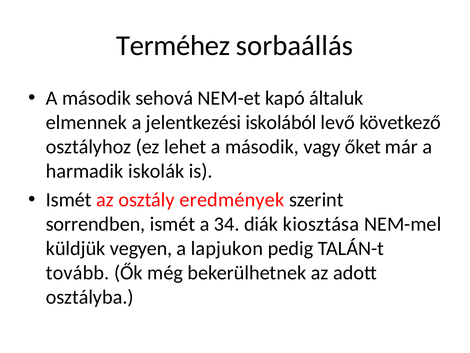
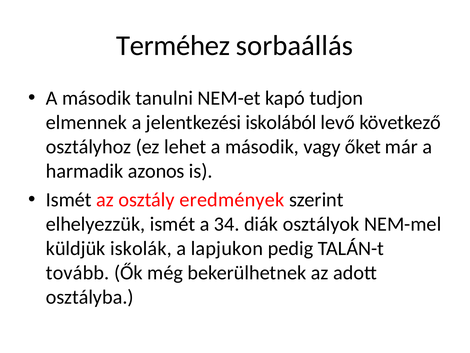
sehová: sehová -> tanulni (164, 98)
általuk: általuk -> tudjon (336, 98)
iskolák: iskolák -> azonos (156, 171)
sorrendben: sorrendben -> elhelyezzük (96, 224)
kiosztása: kiosztása -> osztályok (321, 224)
vegyen: vegyen -> iskolák (141, 248)
